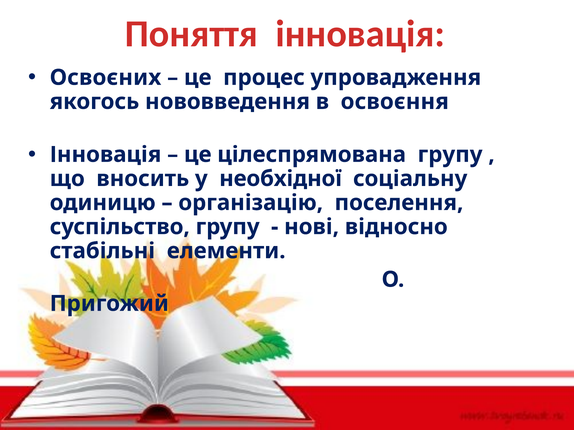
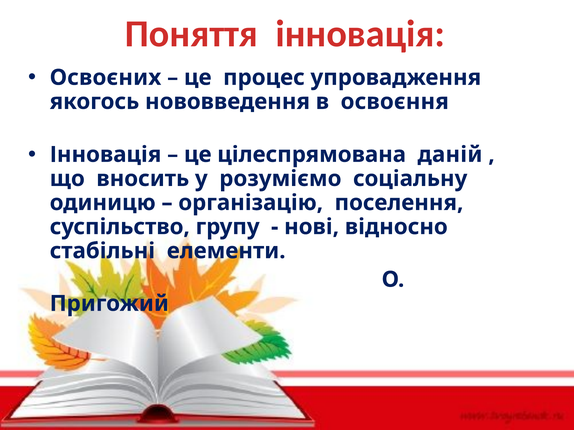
цілеспрямована групу: групу -> даній (450, 155)
необхідної: необхідної -> розуміємо (280, 179)
